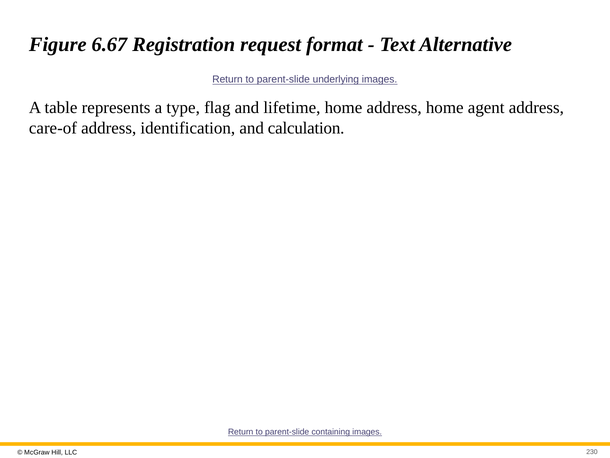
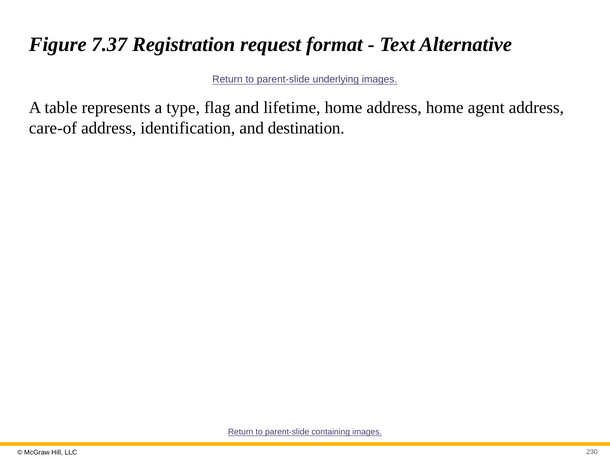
6.67: 6.67 -> 7.37 (109, 44)
calculation: calculation -> destination (306, 128)
